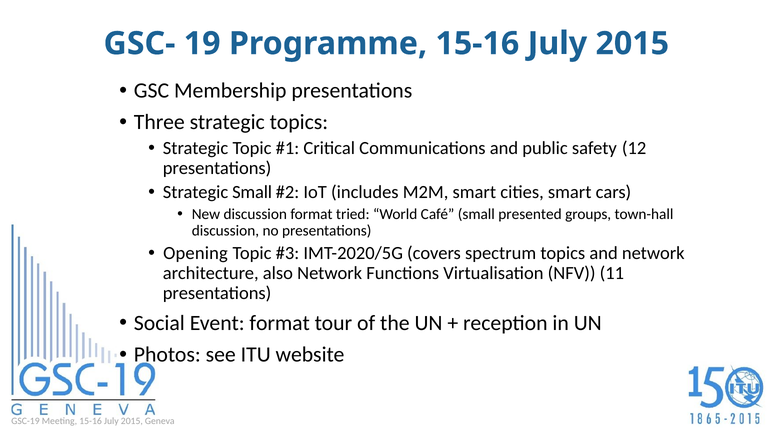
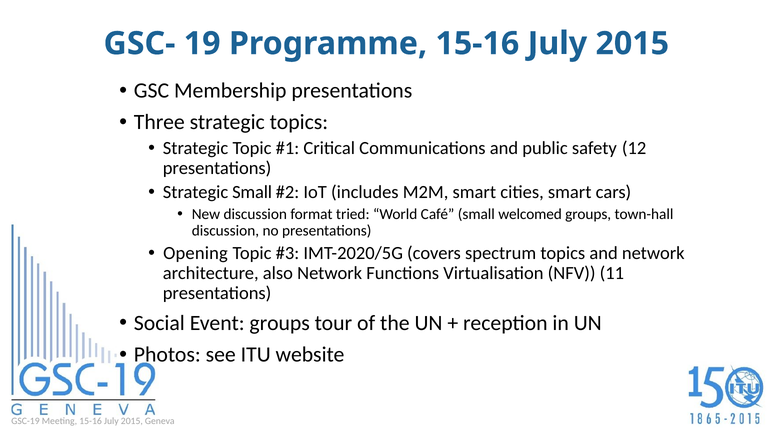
presented: presented -> welcomed (530, 214)
Event format: format -> groups (280, 323)
